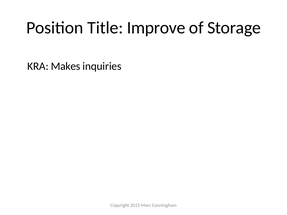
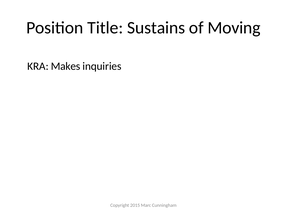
Improve: Improve -> Sustains (156, 28)
Storage: Storage -> Moving (234, 28)
